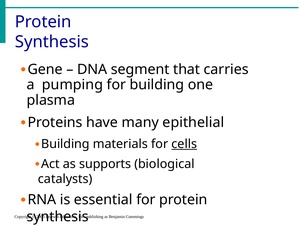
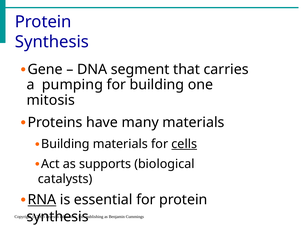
plasma: plasma -> mitosis (51, 100)
many epithelial: epithelial -> materials (193, 122)
RNA underline: none -> present (42, 199)
